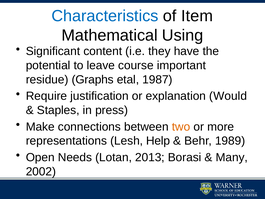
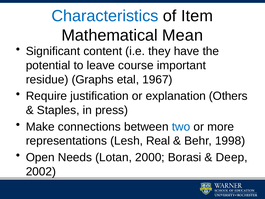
Using: Using -> Mean (183, 35)
1987: 1987 -> 1967 (157, 79)
Would: Would -> Others (228, 96)
two colour: orange -> blue (181, 127)
Help: Help -> Real (158, 141)
1989: 1989 -> 1998 (230, 141)
2013: 2013 -> 2000 (150, 157)
Many: Many -> Deep (232, 157)
